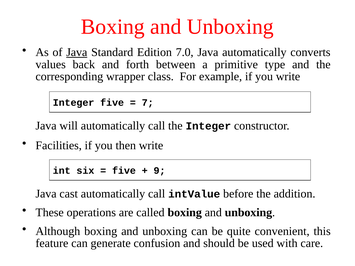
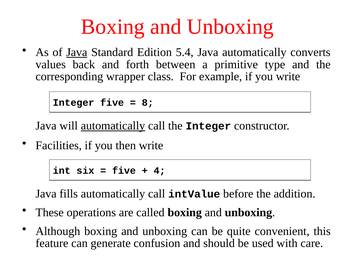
7.0: 7.0 -> 5.4 (185, 52)
7: 7 -> 8 (148, 103)
automatically underline: none -> present (113, 126)
9: 9 -> 4 (160, 171)
cast: cast -> fills (69, 194)
